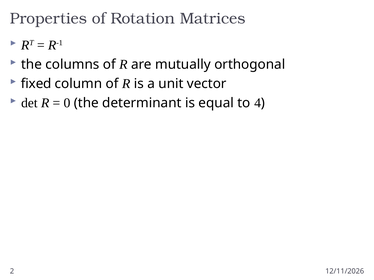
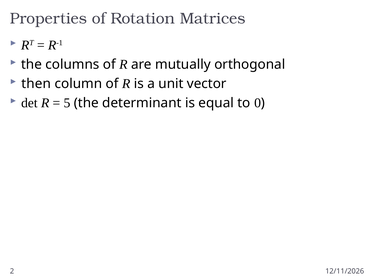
fixed: fixed -> then (36, 84)
0: 0 -> 5 (67, 103)
4: 4 -> 0 (258, 103)
